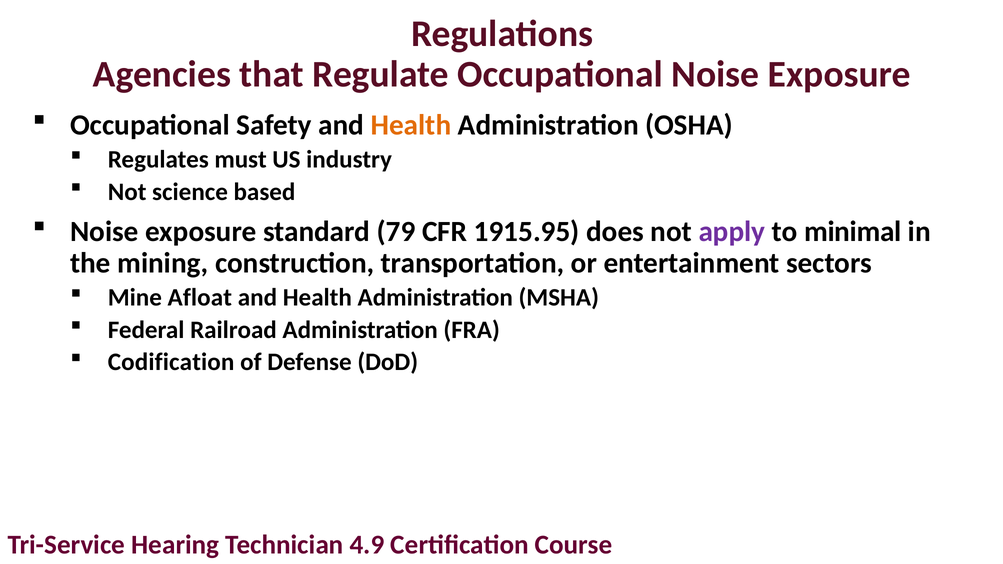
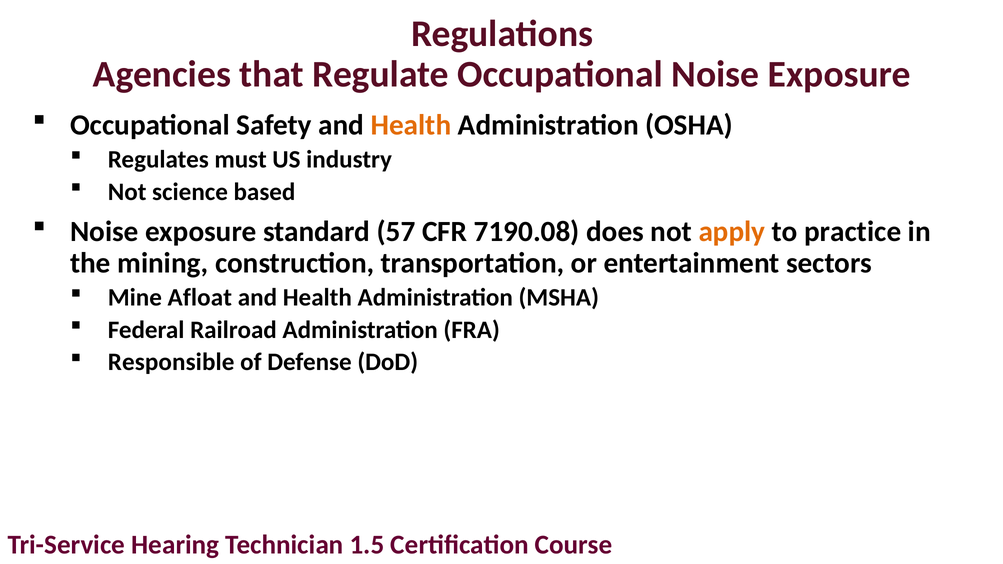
79: 79 -> 57 (396, 232)
1915.95: 1915.95 -> 7190.08 (527, 232)
apply colour: purple -> orange (732, 232)
minimal: minimal -> practice (853, 232)
Codification: Codification -> Responsible (171, 362)
4.9: 4.9 -> 1.5 (367, 545)
